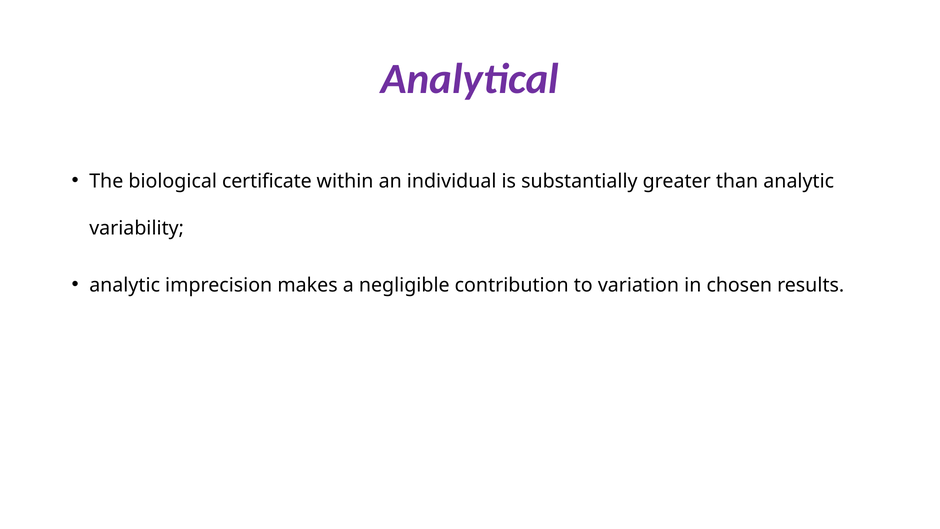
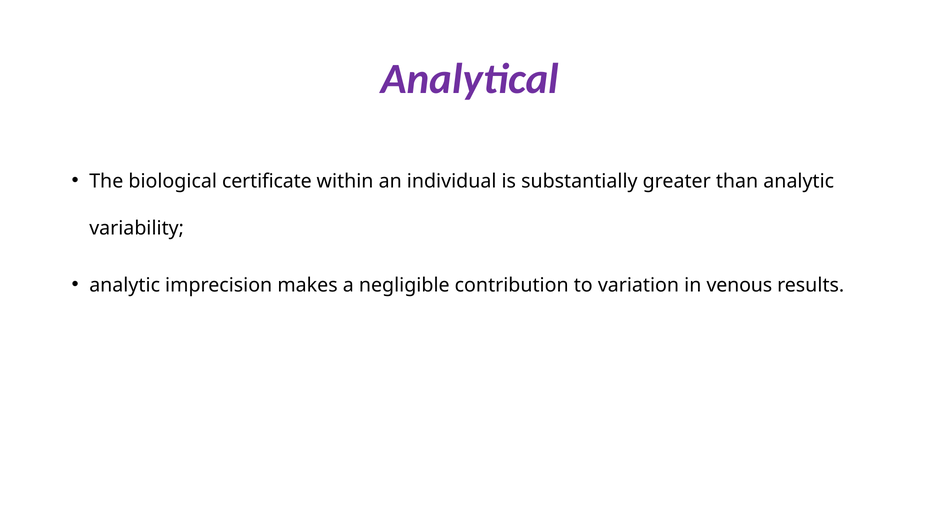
chosen: chosen -> venous (739, 285)
